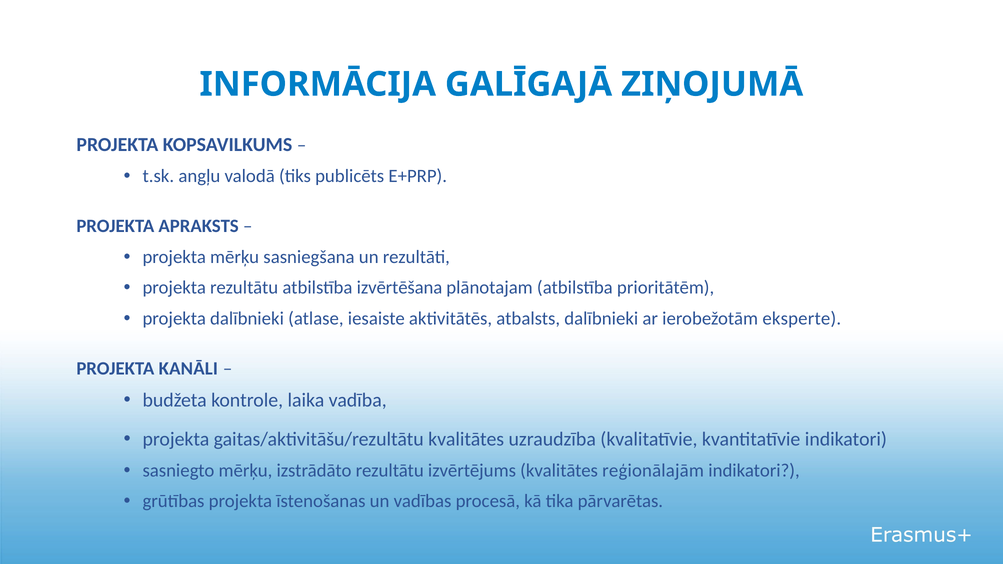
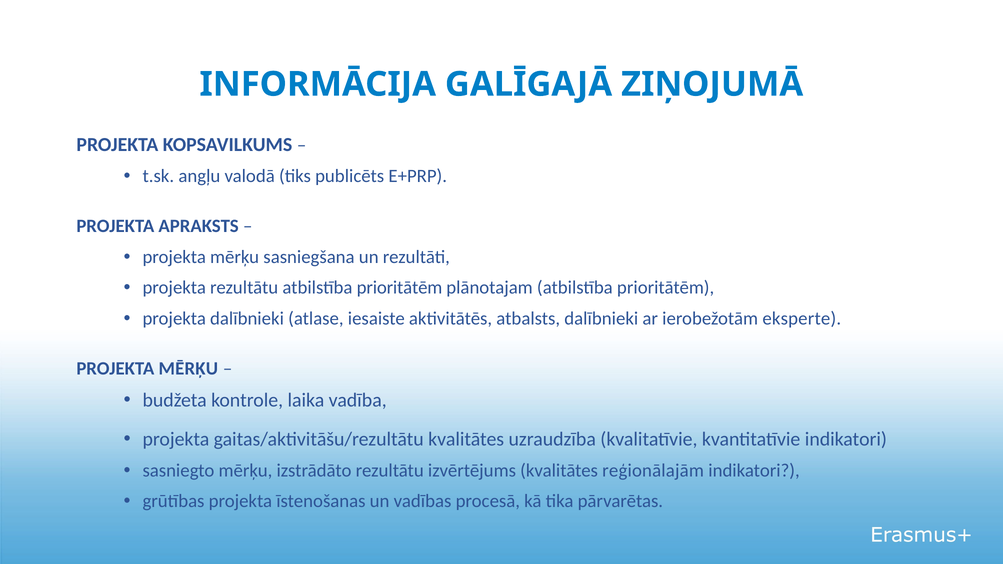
rezultātu atbilstība izvērtēšana: izvērtēšana -> prioritātēm (400, 288)
KANĀLI: KANĀLI -> MĒRĶU (188, 369)
